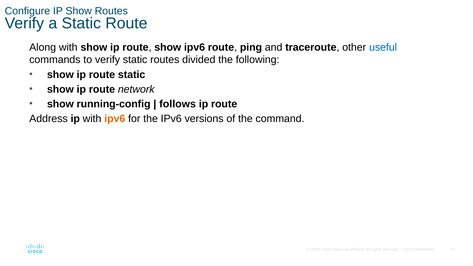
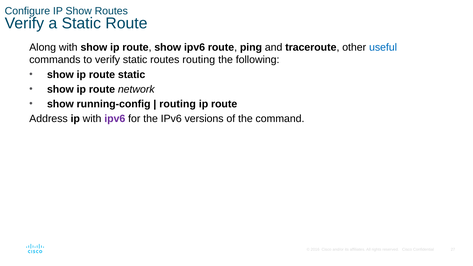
routes divided: divided -> routing (199, 60)
follows: follows -> routing (178, 104)
ipv6 colour: orange -> purple (115, 119)
